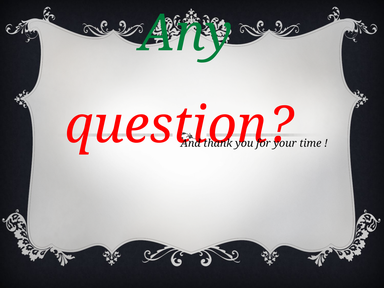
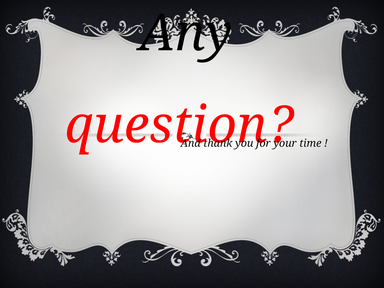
Any colour: green -> black (186, 33)
